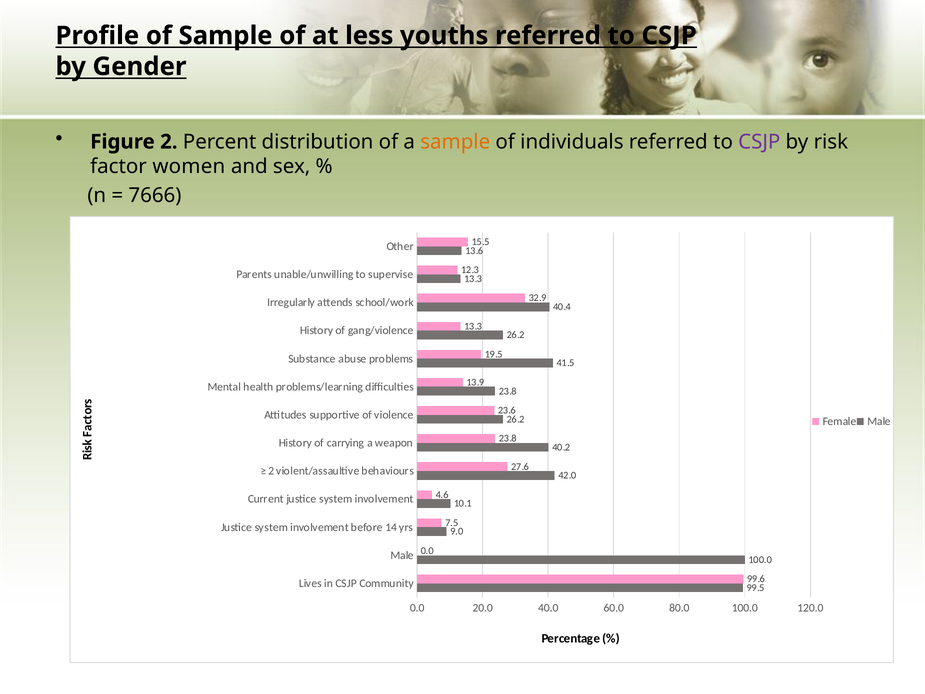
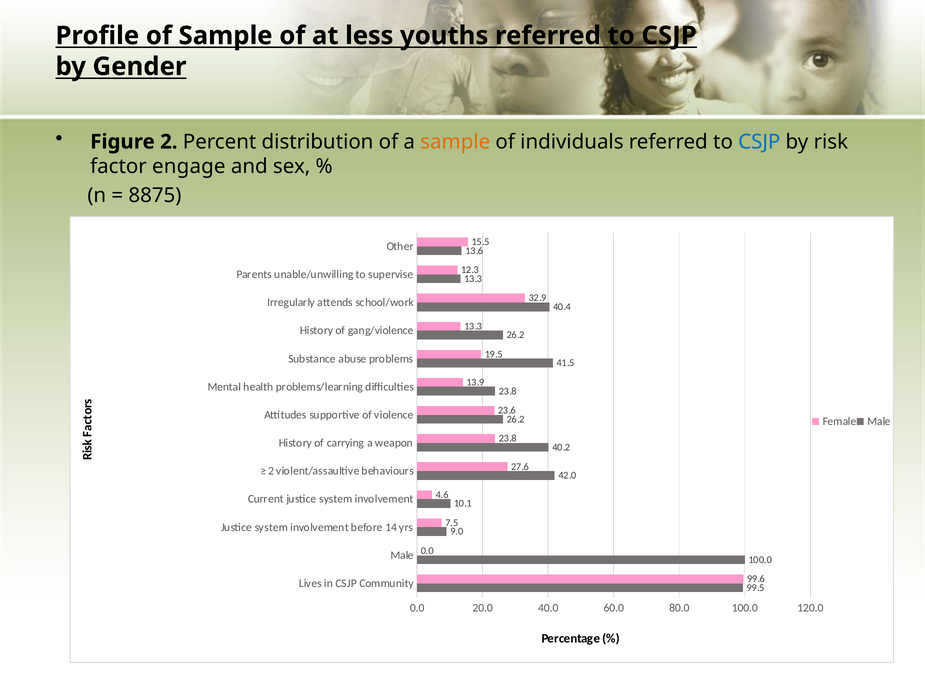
CSJP colour: purple -> blue (759, 142)
women: women -> engage (189, 166)
7666: 7666 -> 8875 (155, 195)
